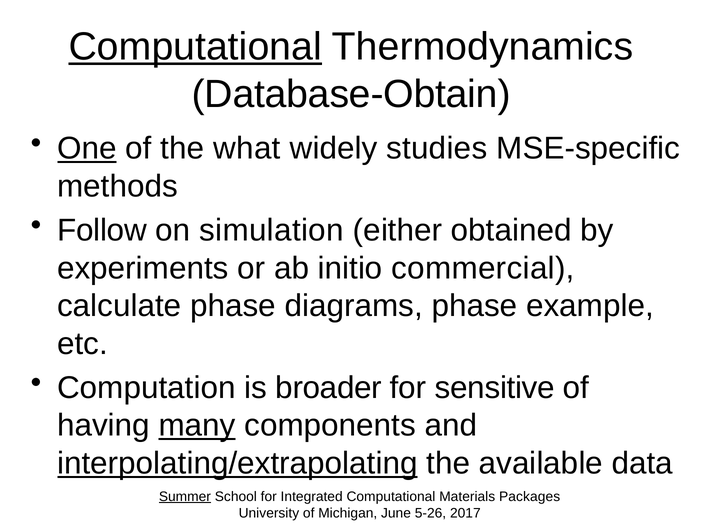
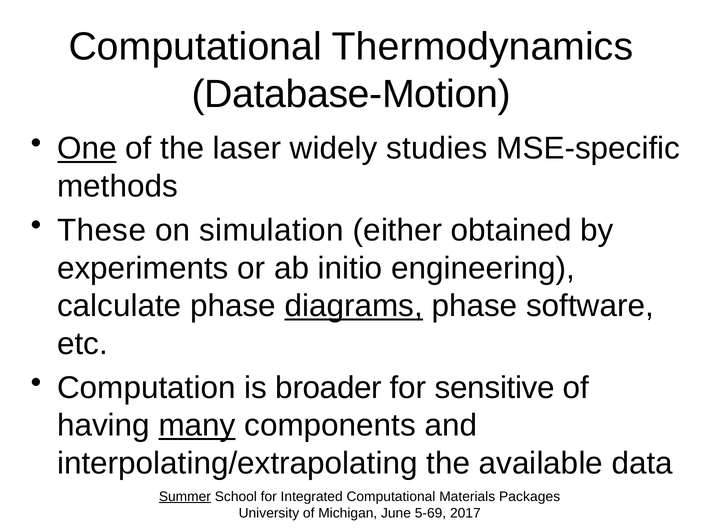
Computational underline: present -> none (195, 47)
Database-Obtain: Database-Obtain -> Database-Motion (351, 94)
what: what -> laser (247, 149)
Follow: Follow -> These (102, 230)
commercial: commercial -> engineering (483, 268)
diagrams underline: none -> present (354, 306)
example: example -> software (590, 306)
interpolating/extrapolating underline: present -> none (237, 463)
5-26: 5-26 -> 5-69 (430, 513)
